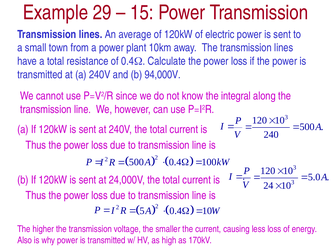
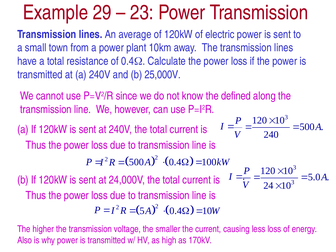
15: 15 -> 23 (142, 13)
94,000V: 94,000V -> 25,000V (163, 75)
integral: integral -> defined (236, 96)
